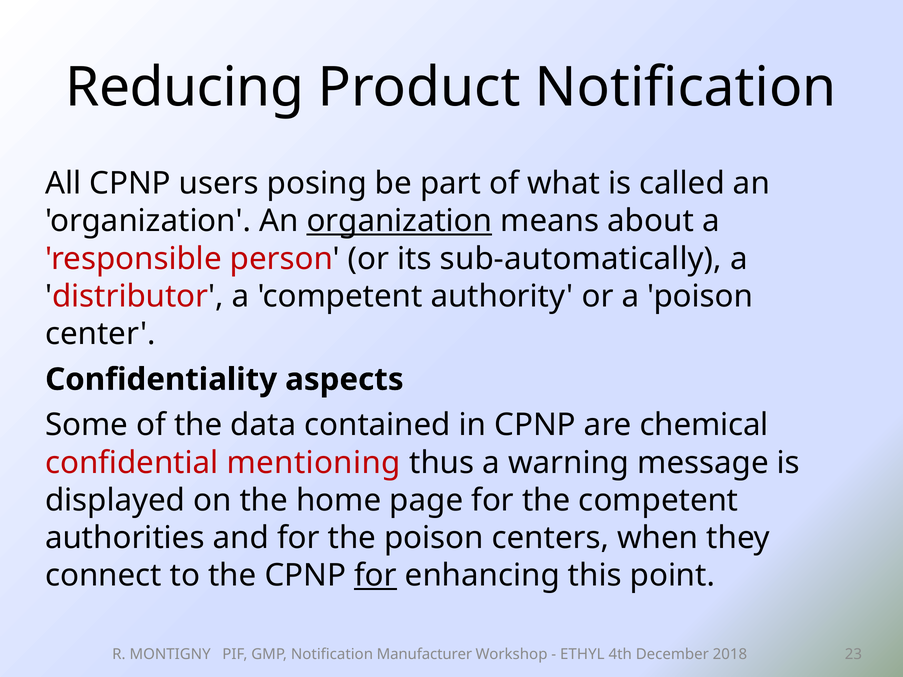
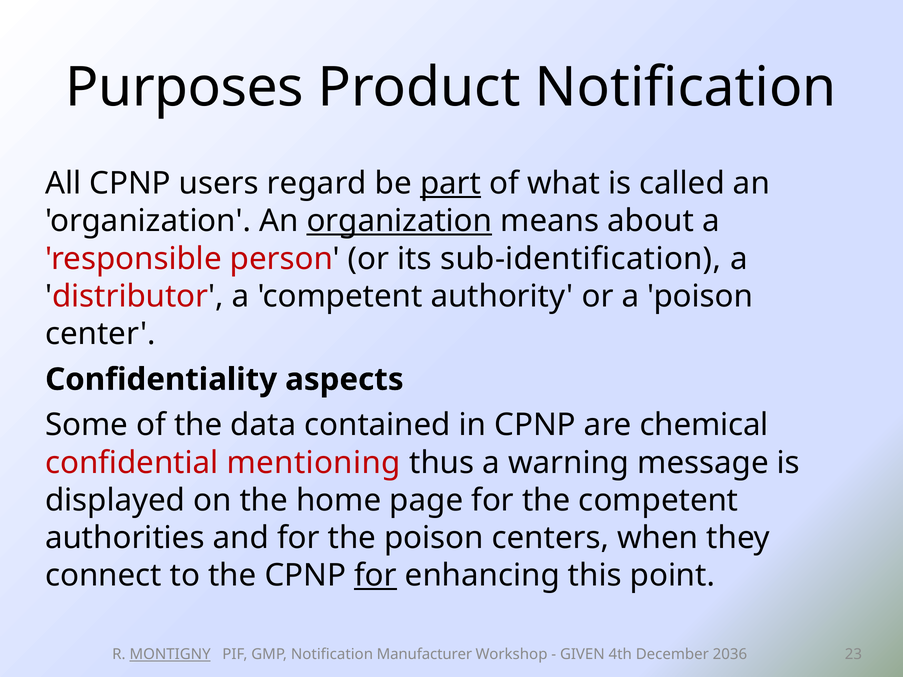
Reducing: Reducing -> Purposes (185, 87)
posing: posing -> regard (317, 184)
part underline: none -> present (451, 184)
sub-automatically: sub-automatically -> sub-identification (581, 259)
MONTIGNY underline: none -> present (170, 655)
ETHYL: ETHYL -> GIVEN (582, 655)
2018: 2018 -> 2036 (730, 655)
